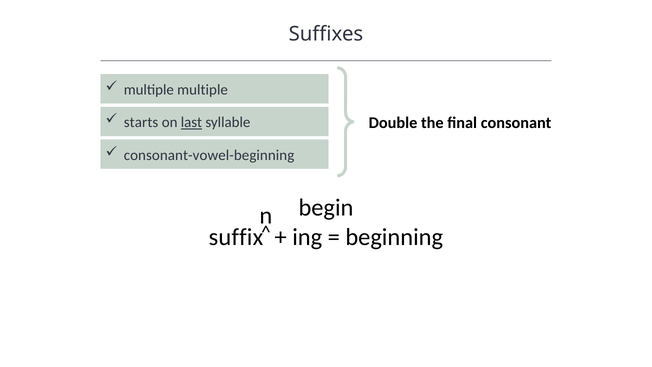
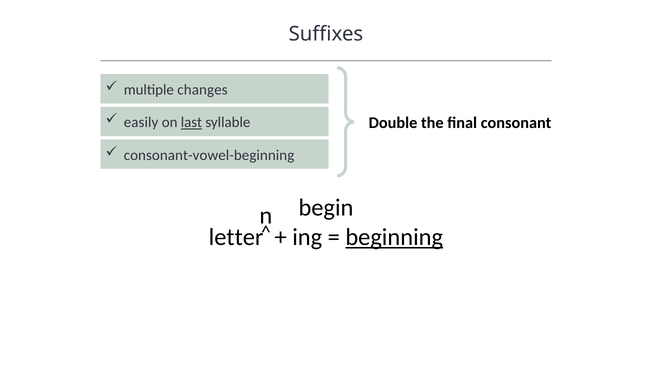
multiple multiple: multiple -> changes (203, 90)
starts: starts -> easily (141, 122)
suffix: suffix -> letter (236, 237)
beginning underline: none -> present (394, 237)
